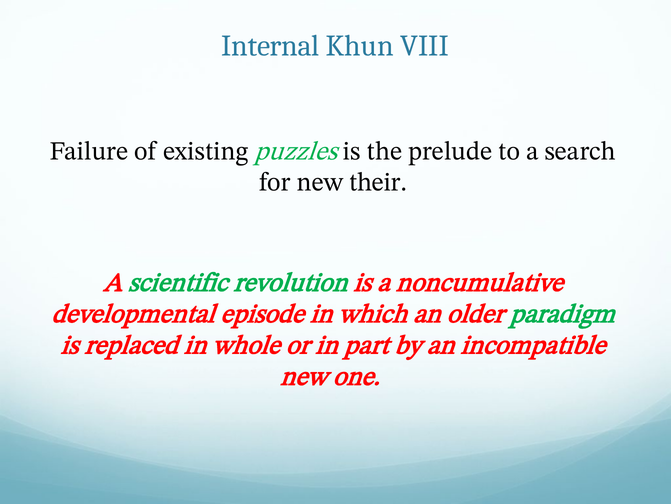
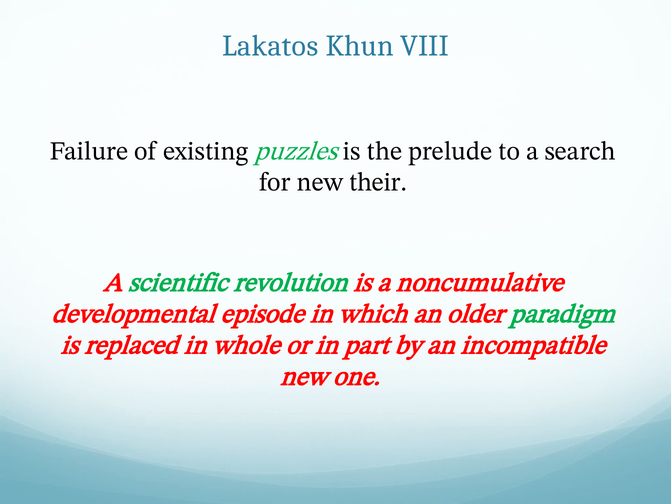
Internal: Internal -> Lakatos (270, 46)
